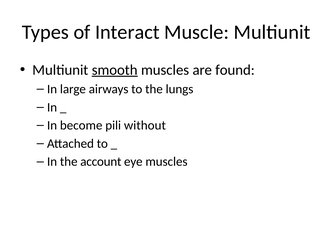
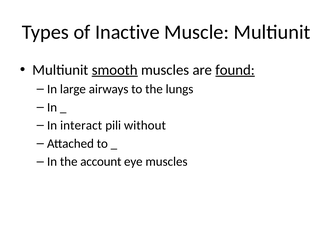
Interact: Interact -> Inactive (127, 32)
found underline: none -> present (235, 70)
become: become -> interact (81, 125)
